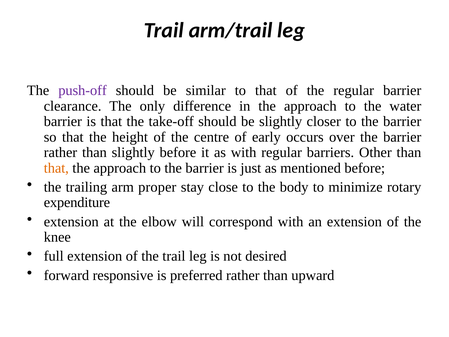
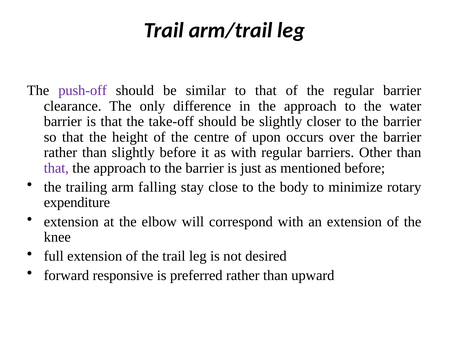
early: early -> upon (266, 137)
that colour: orange -> purple (56, 168)
proper: proper -> falling (157, 187)
